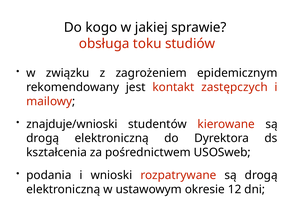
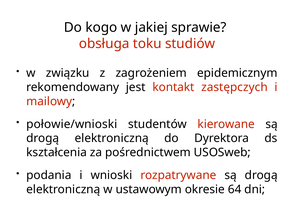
znajduje/wnioski: znajduje/wnioski -> połowie/wnioski (72, 124)
12: 12 -> 64 (235, 189)
